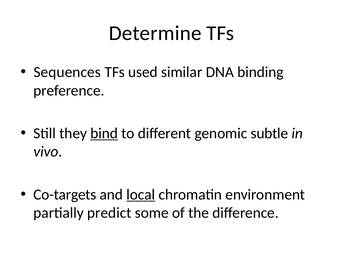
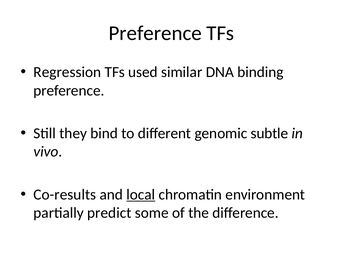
Determine: Determine -> Preference (155, 33)
Sequences: Sequences -> Regression (67, 72)
bind underline: present -> none (104, 133)
Co-targets: Co-targets -> Co-results (65, 194)
